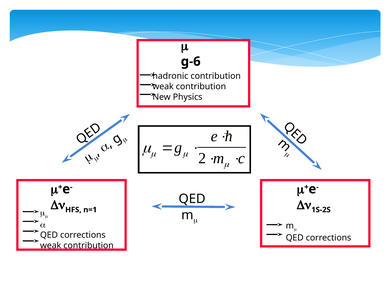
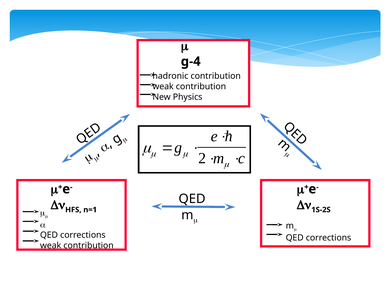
g-6: g-6 -> g-4 (191, 61)
